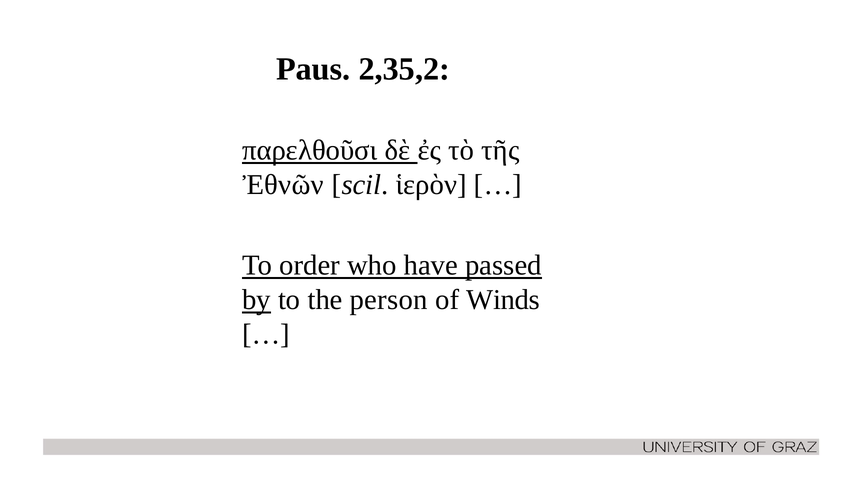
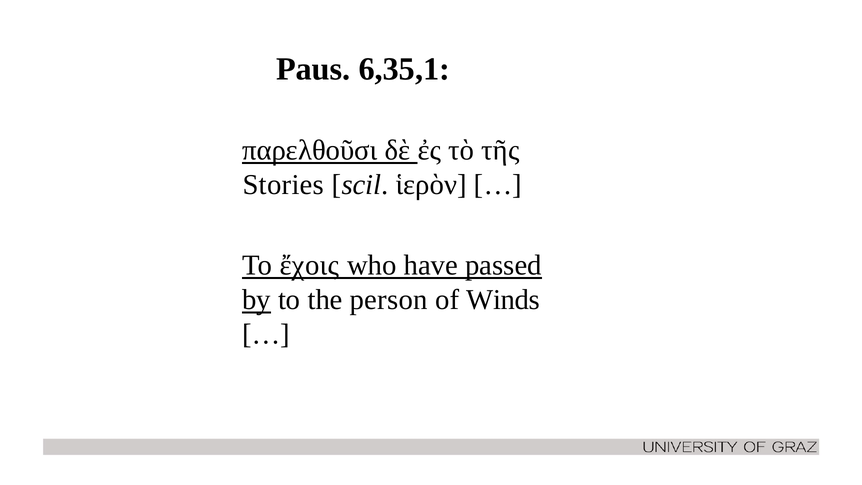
2,35,2: 2,35,2 -> 6,35,1 (404, 69)
Ἐθνῶν: Ἐθνῶν -> Stories (283, 185)
order: order -> ἔχοις (309, 265)
